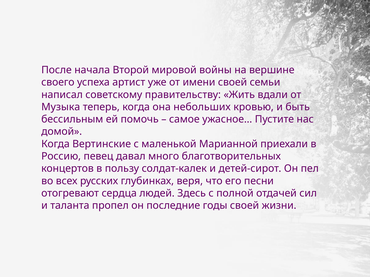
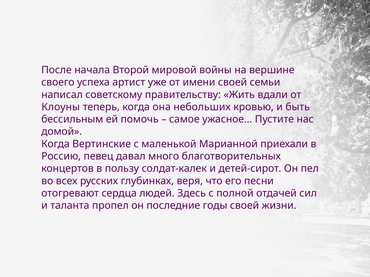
Музыка: Музыка -> Клоуны (61, 107)
